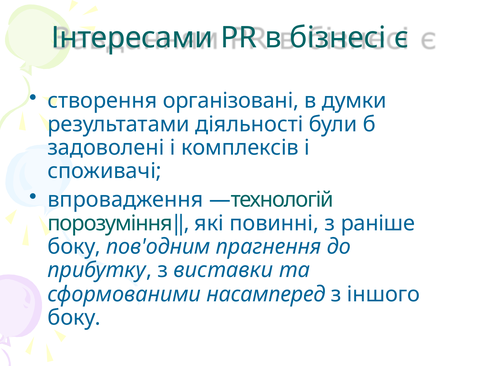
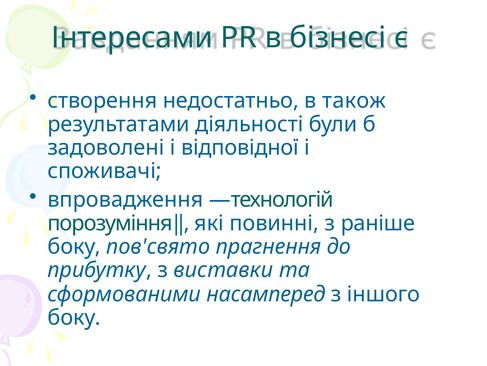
організовані: організовані -> недостатньо (231, 101)
думки: думки -> також (354, 101)
комплексів: комплексів -> відповідної (240, 147)
пов'одним: пов'одним -> пов'свято (158, 246)
